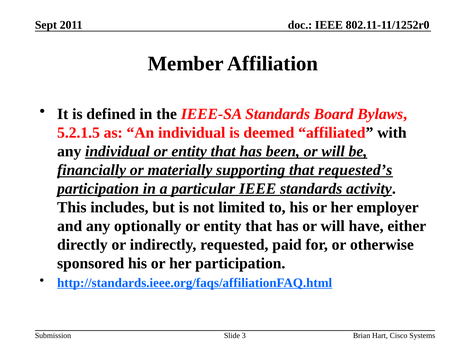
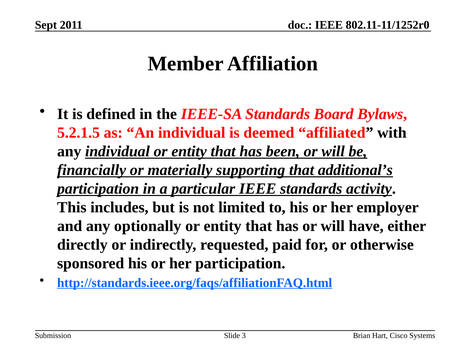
requested’s: requested’s -> additional’s (355, 170)
